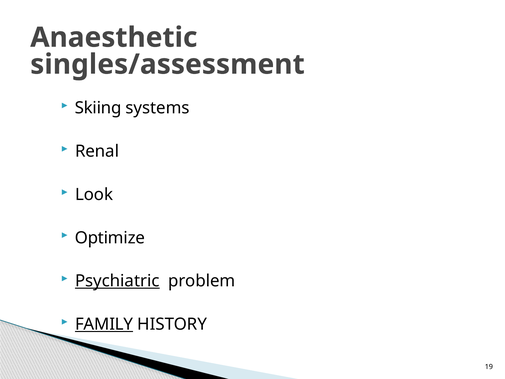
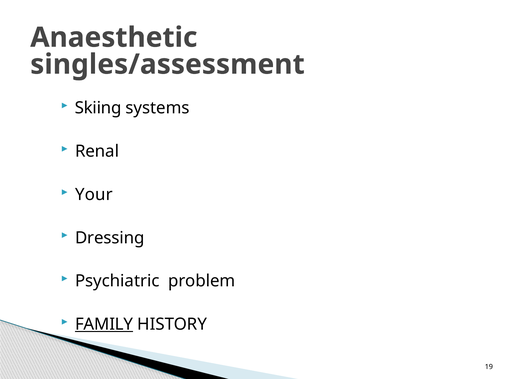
Look: Look -> Your (94, 194)
Optimize: Optimize -> Dressing (110, 238)
Psychiatric underline: present -> none (117, 281)
